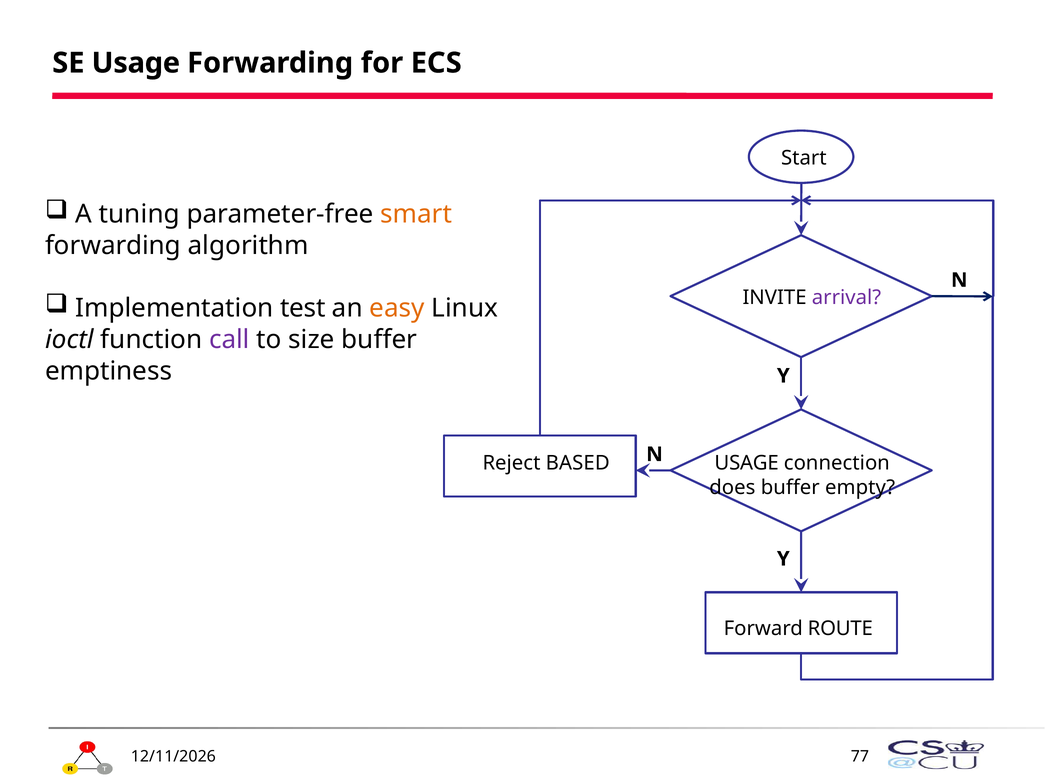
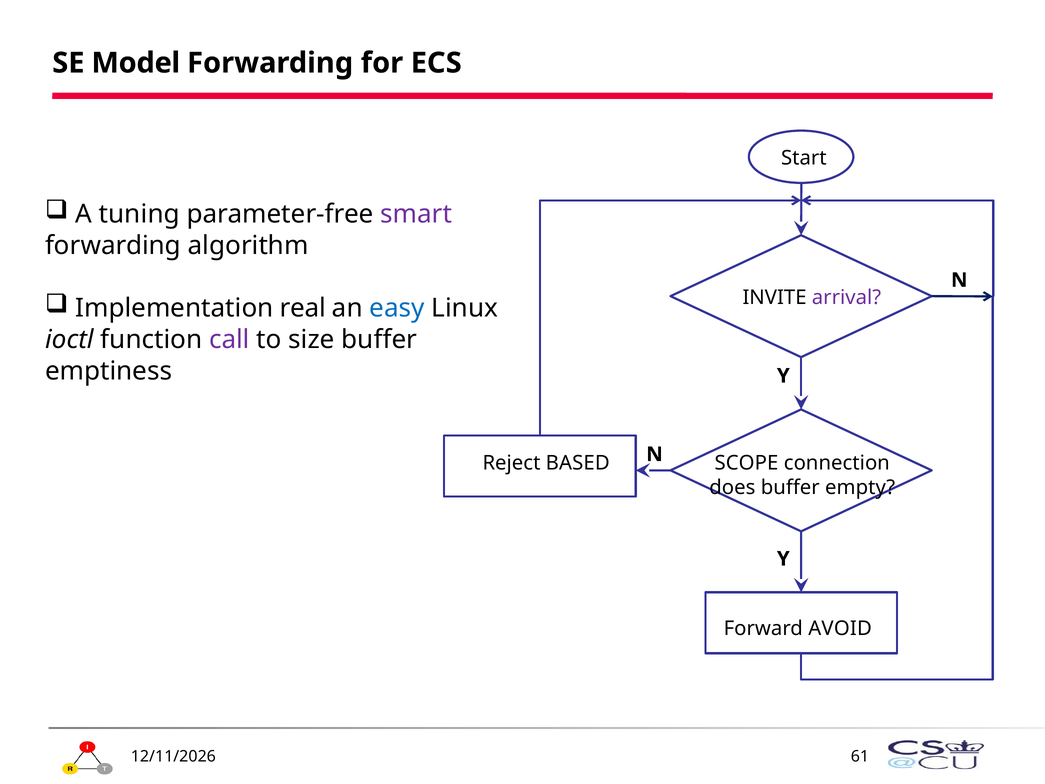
SE Usage: Usage -> Model (136, 63)
smart colour: orange -> purple (416, 214)
test: test -> real (303, 308)
easy colour: orange -> blue (397, 308)
USAGE: USAGE -> SCOPE (746, 463)
ROUTE: ROUTE -> AVOID (840, 628)
77: 77 -> 61 (860, 756)
